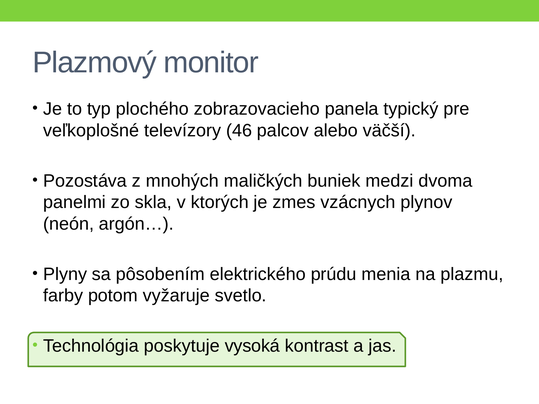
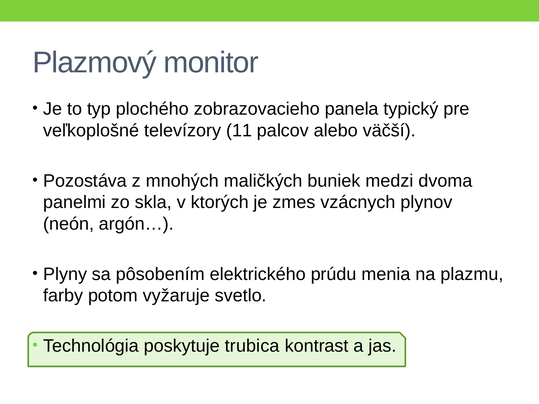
46: 46 -> 11 (239, 131)
vysoká: vysoká -> trubica (252, 346)
